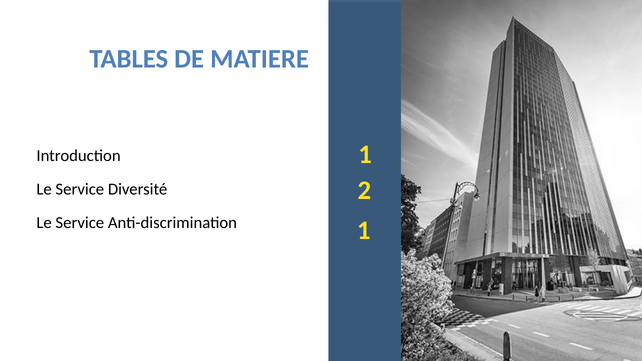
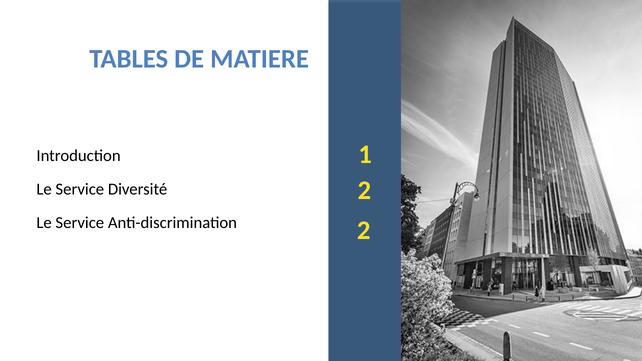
Anti-discrimination 1: 1 -> 2 (364, 230)
